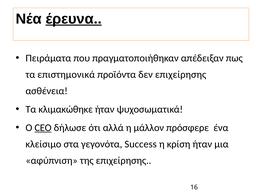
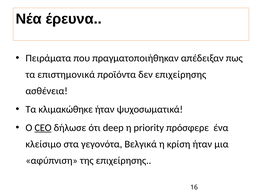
έρευνα underline: present -> none (74, 19)
αλλά: αλλά -> deep (113, 128)
μάλλον: μάλλον -> priority (149, 128)
Success: Success -> Βελγικά (141, 144)
